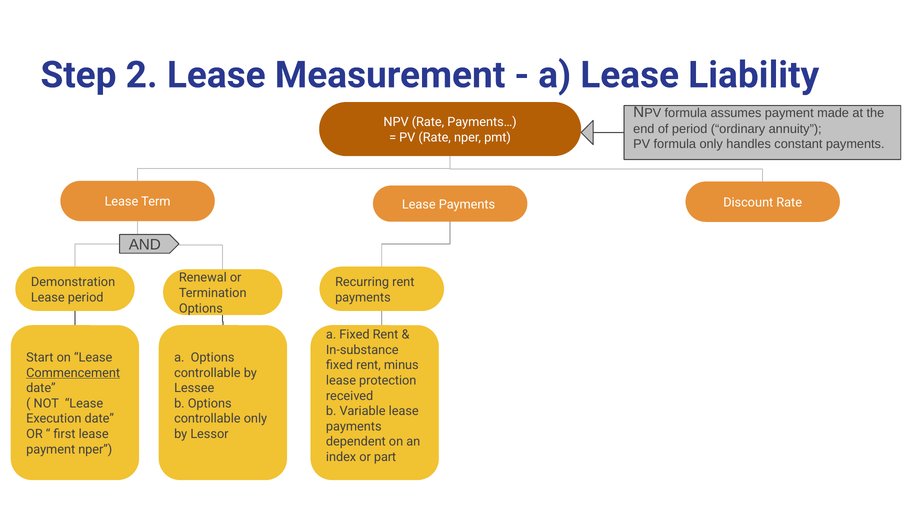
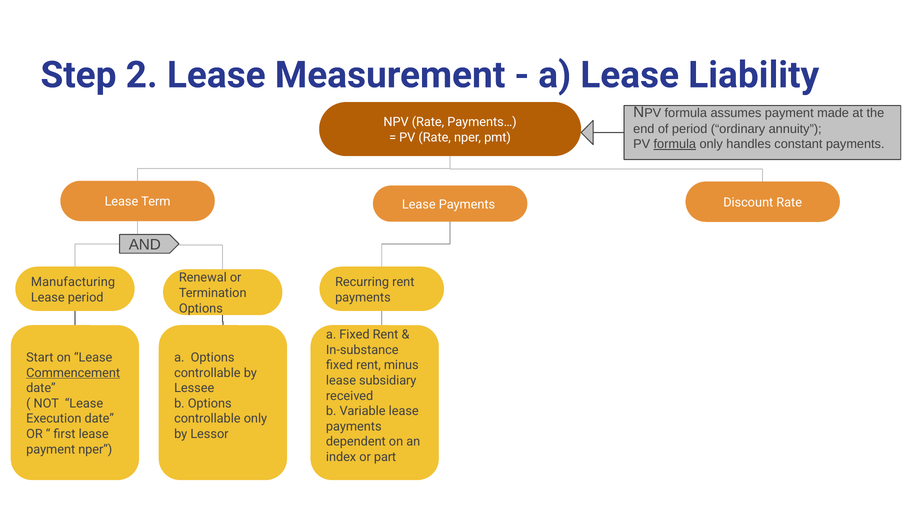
formula underline: none -> present (675, 144)
Demonstration: Demonstration -> Manufacturing (73, 282)
protection: protection -> subsidiary (388, 381)
